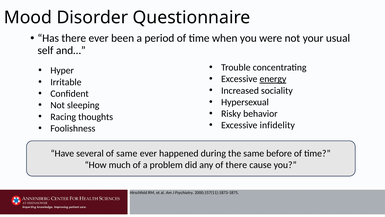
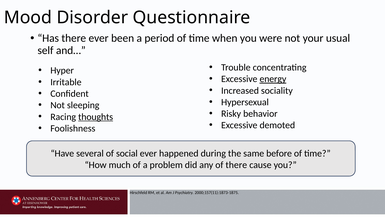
thoughts underline: none -> present (96, 117)
infidelity: infidelity -> demoted (277, 125)
of same: same -> social (127, 153)
